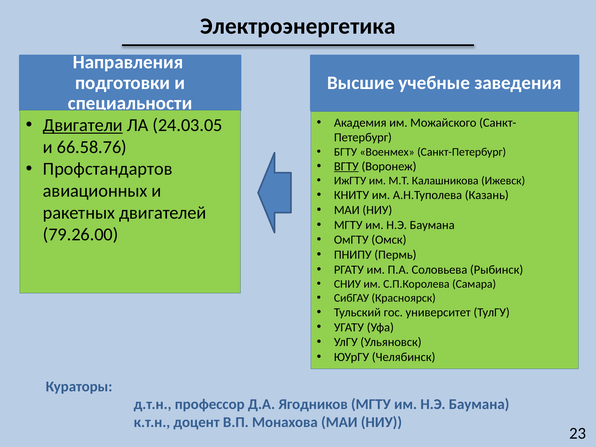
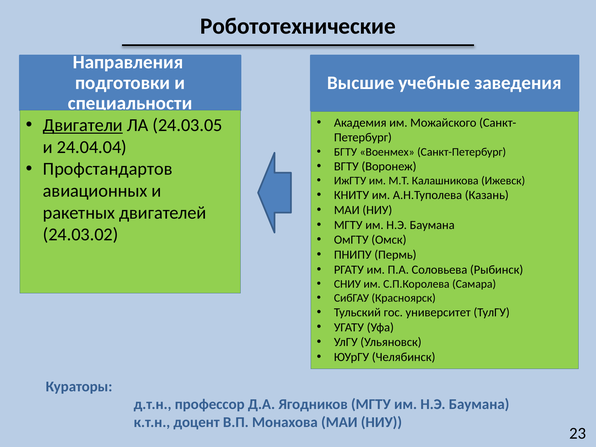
Электроэнергетика: Электроэнергетика -> Робототехнические (298, 26)
66.58.76: 66.58.76 -> 24.04.04 (92, 147)
ВГТУ underline: present -> none (346, 166)
79.26.00: 79.26.00 -> 24.03.02 (81, 235)
